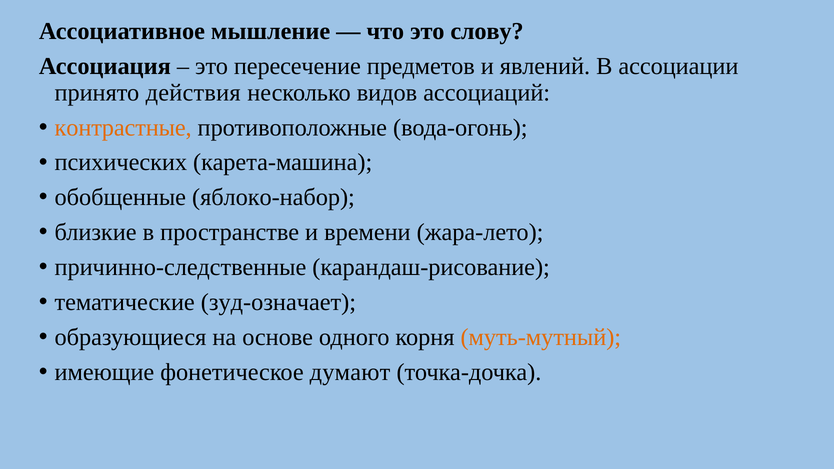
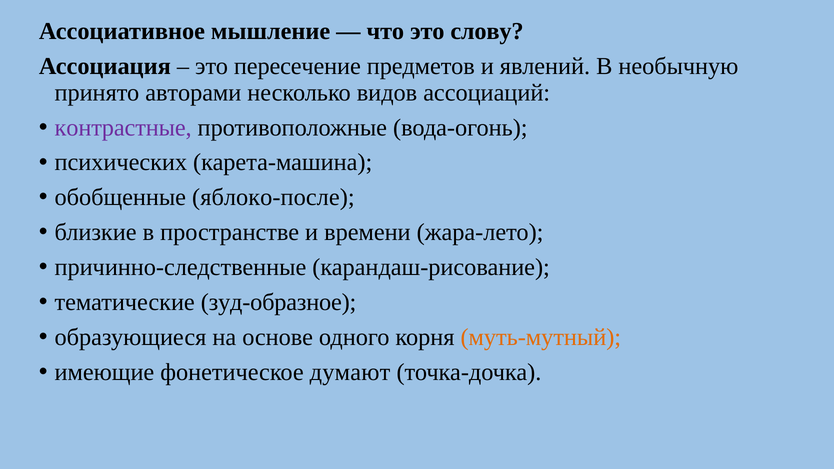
ассоциации: ассоциации -> необычную (678, 66)
действия: действия -> авторами (193, 93)
контрастные colour: orange -> purple (123, 128)
яблоко-набор: яблоко-набор -> яблоко-после (273, 197)
зуд-означает: зуд-означает -> зуд-образное (279, 302)
